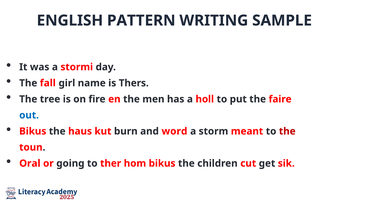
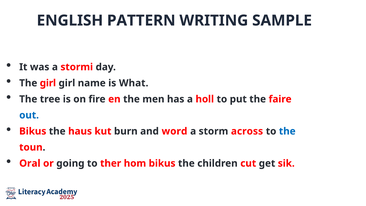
The fall: fall -> girl (48, 83)
Thers: Thers -> What (134, 83)
meant: meant -> across (247, 131)
the colour: red -> blue (287, 131)
